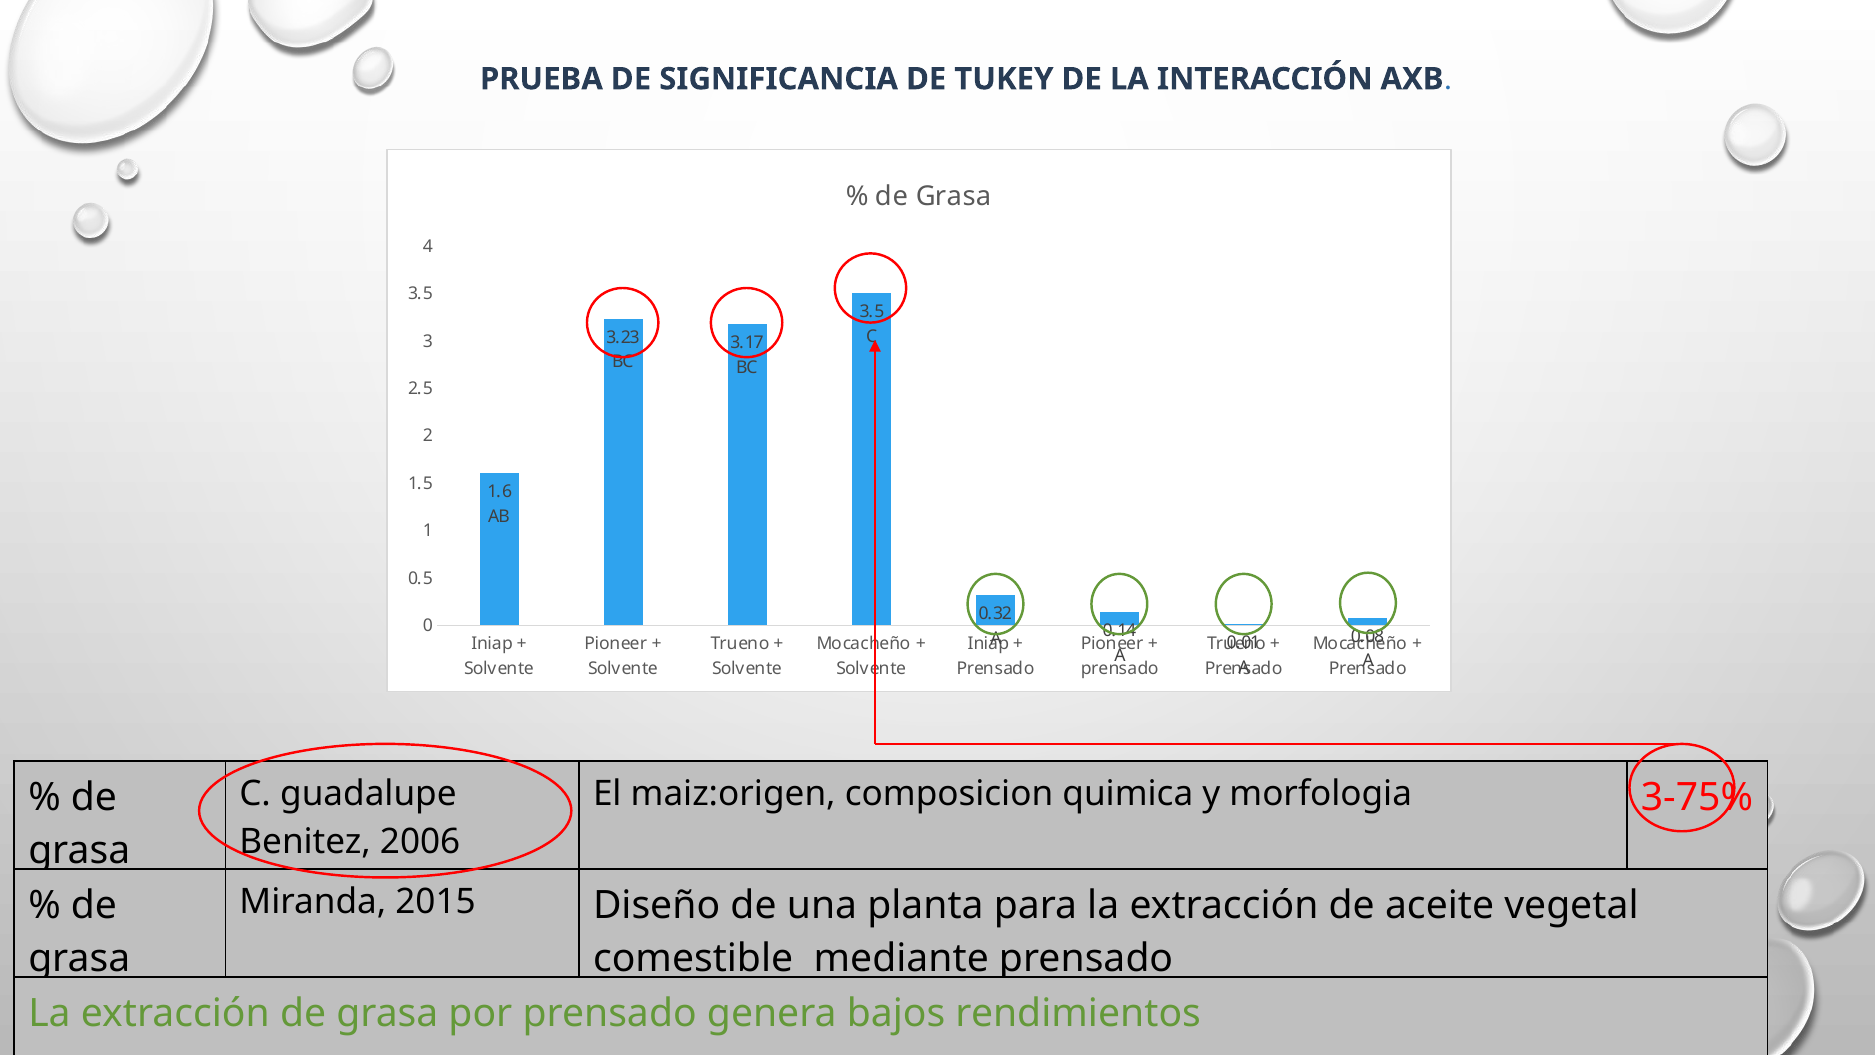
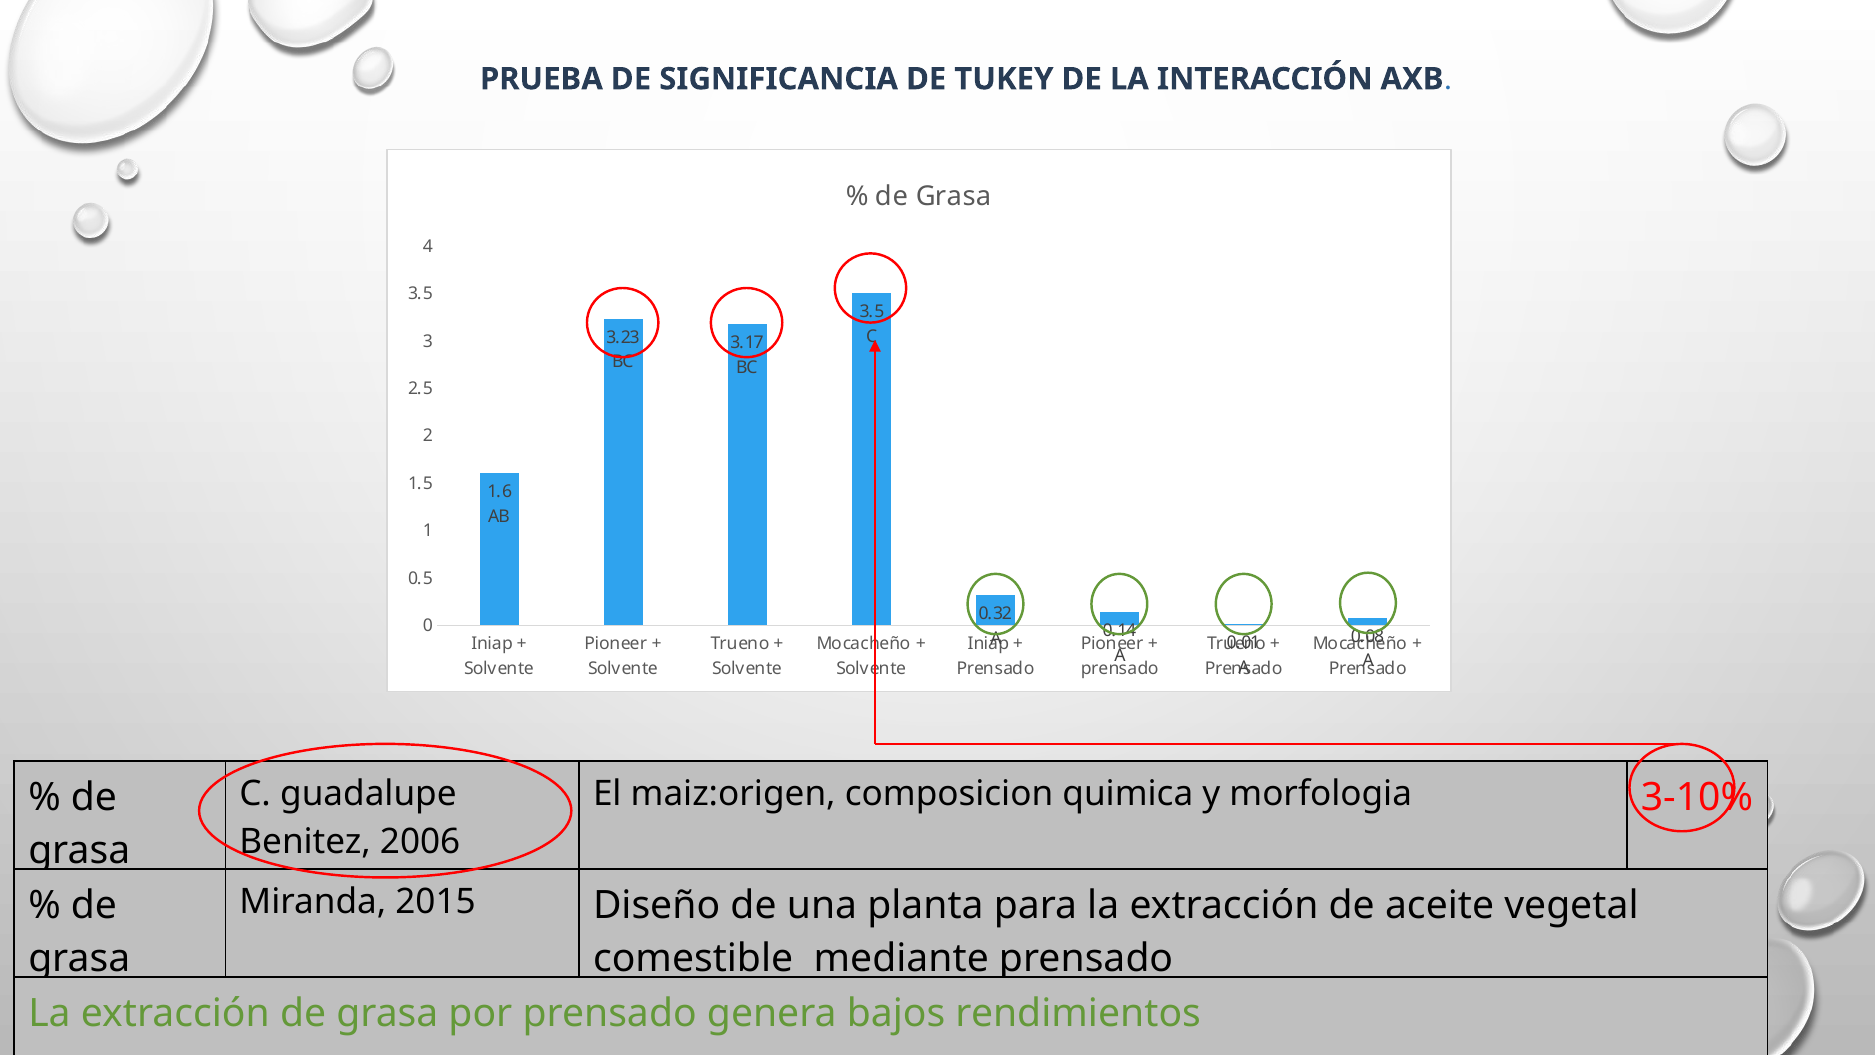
3-75%: 3-75% -> 3-10% (1697, 797)
